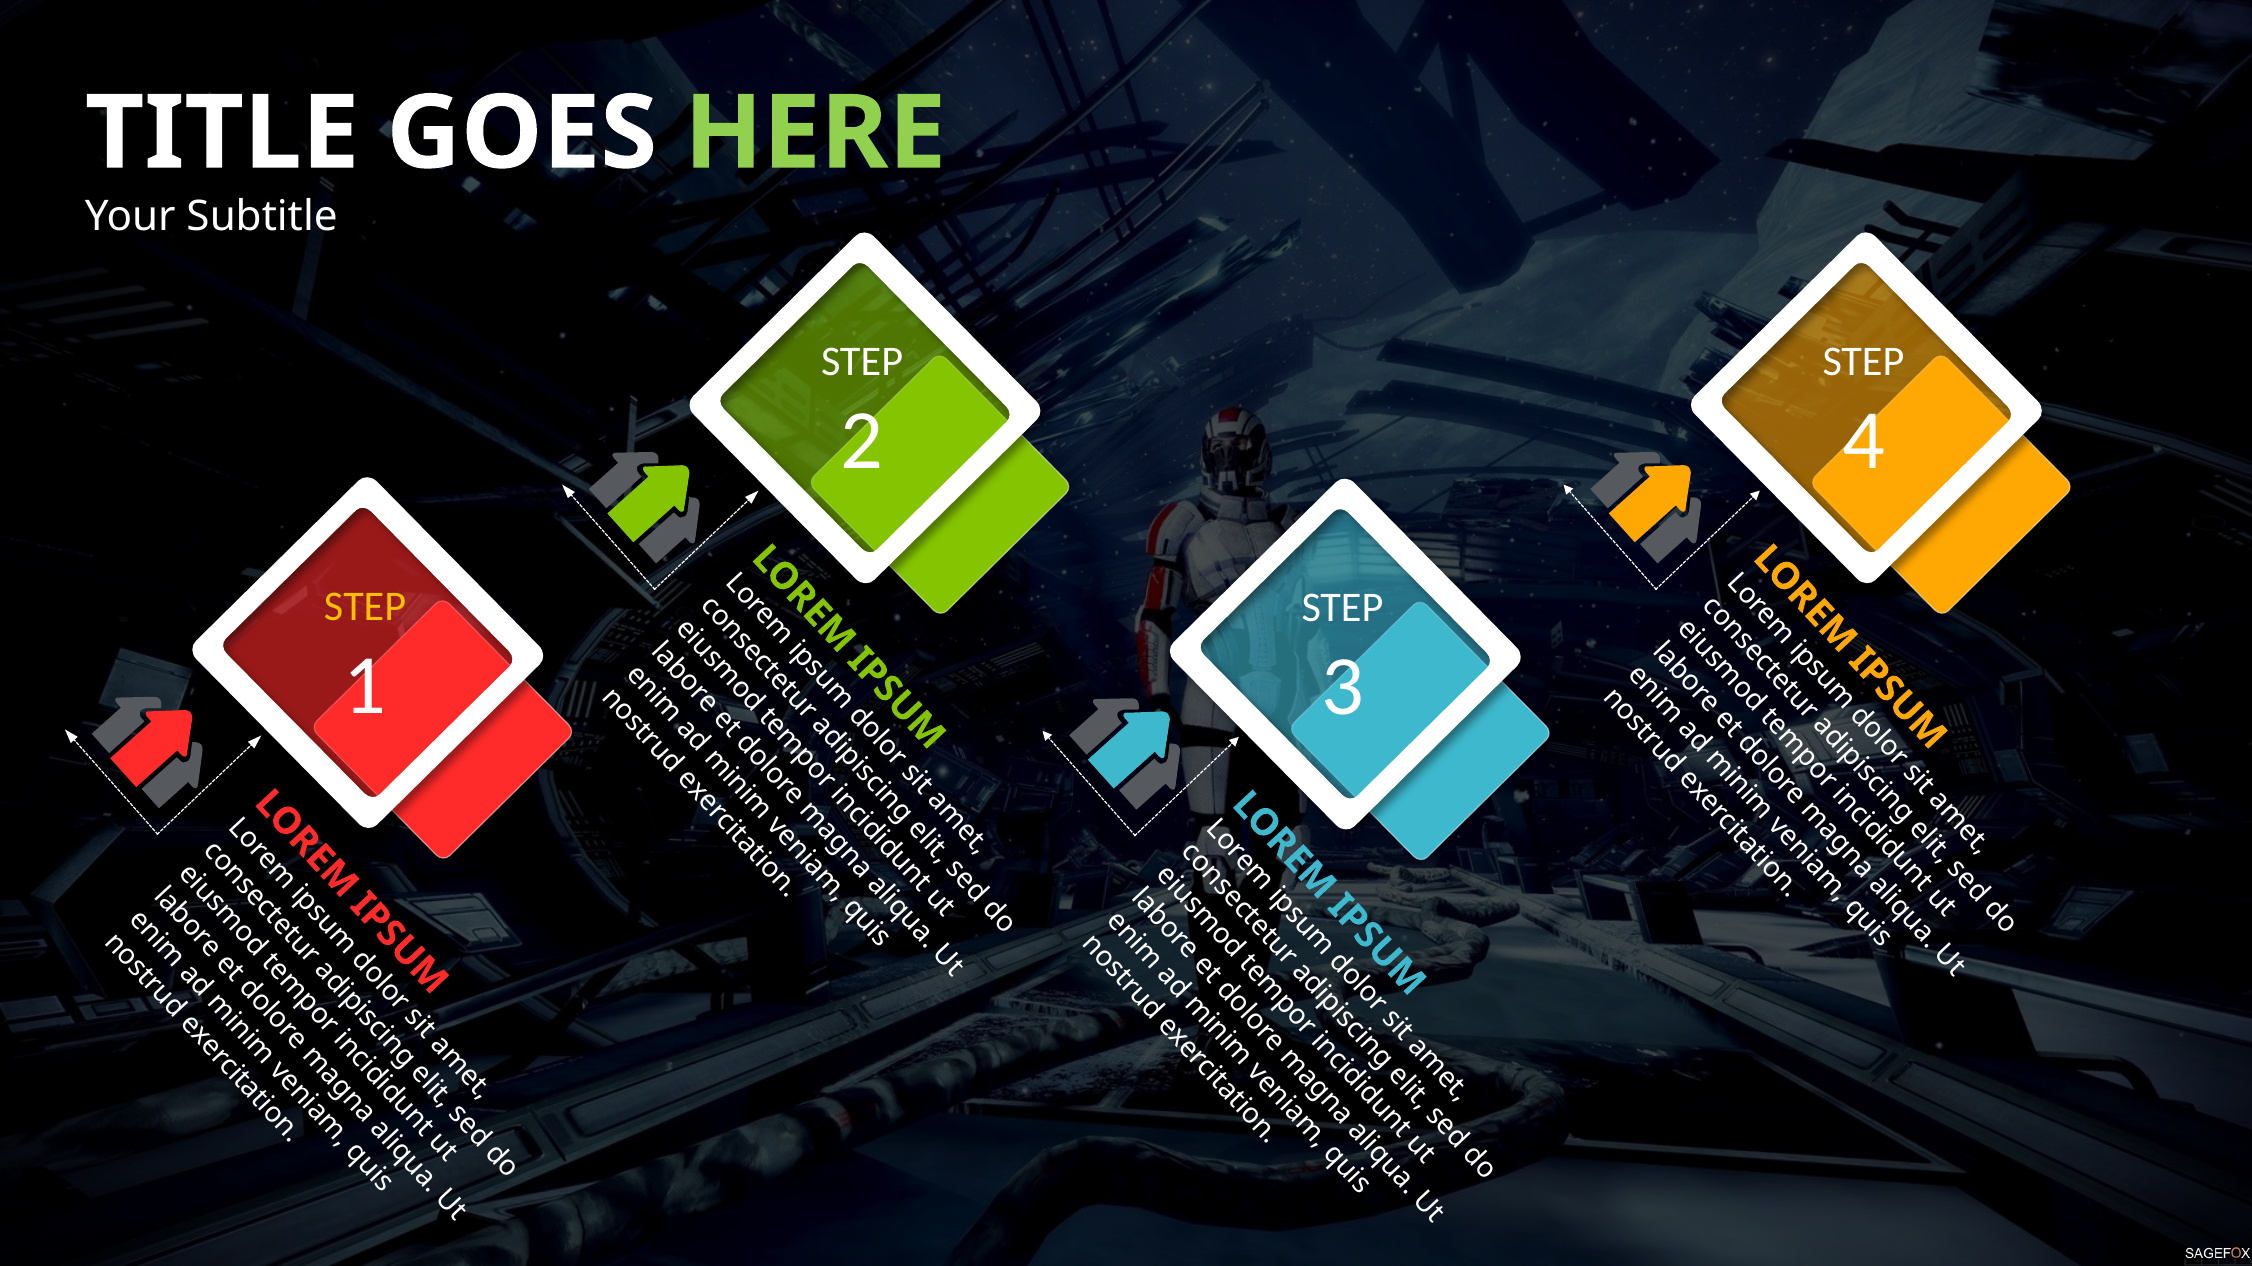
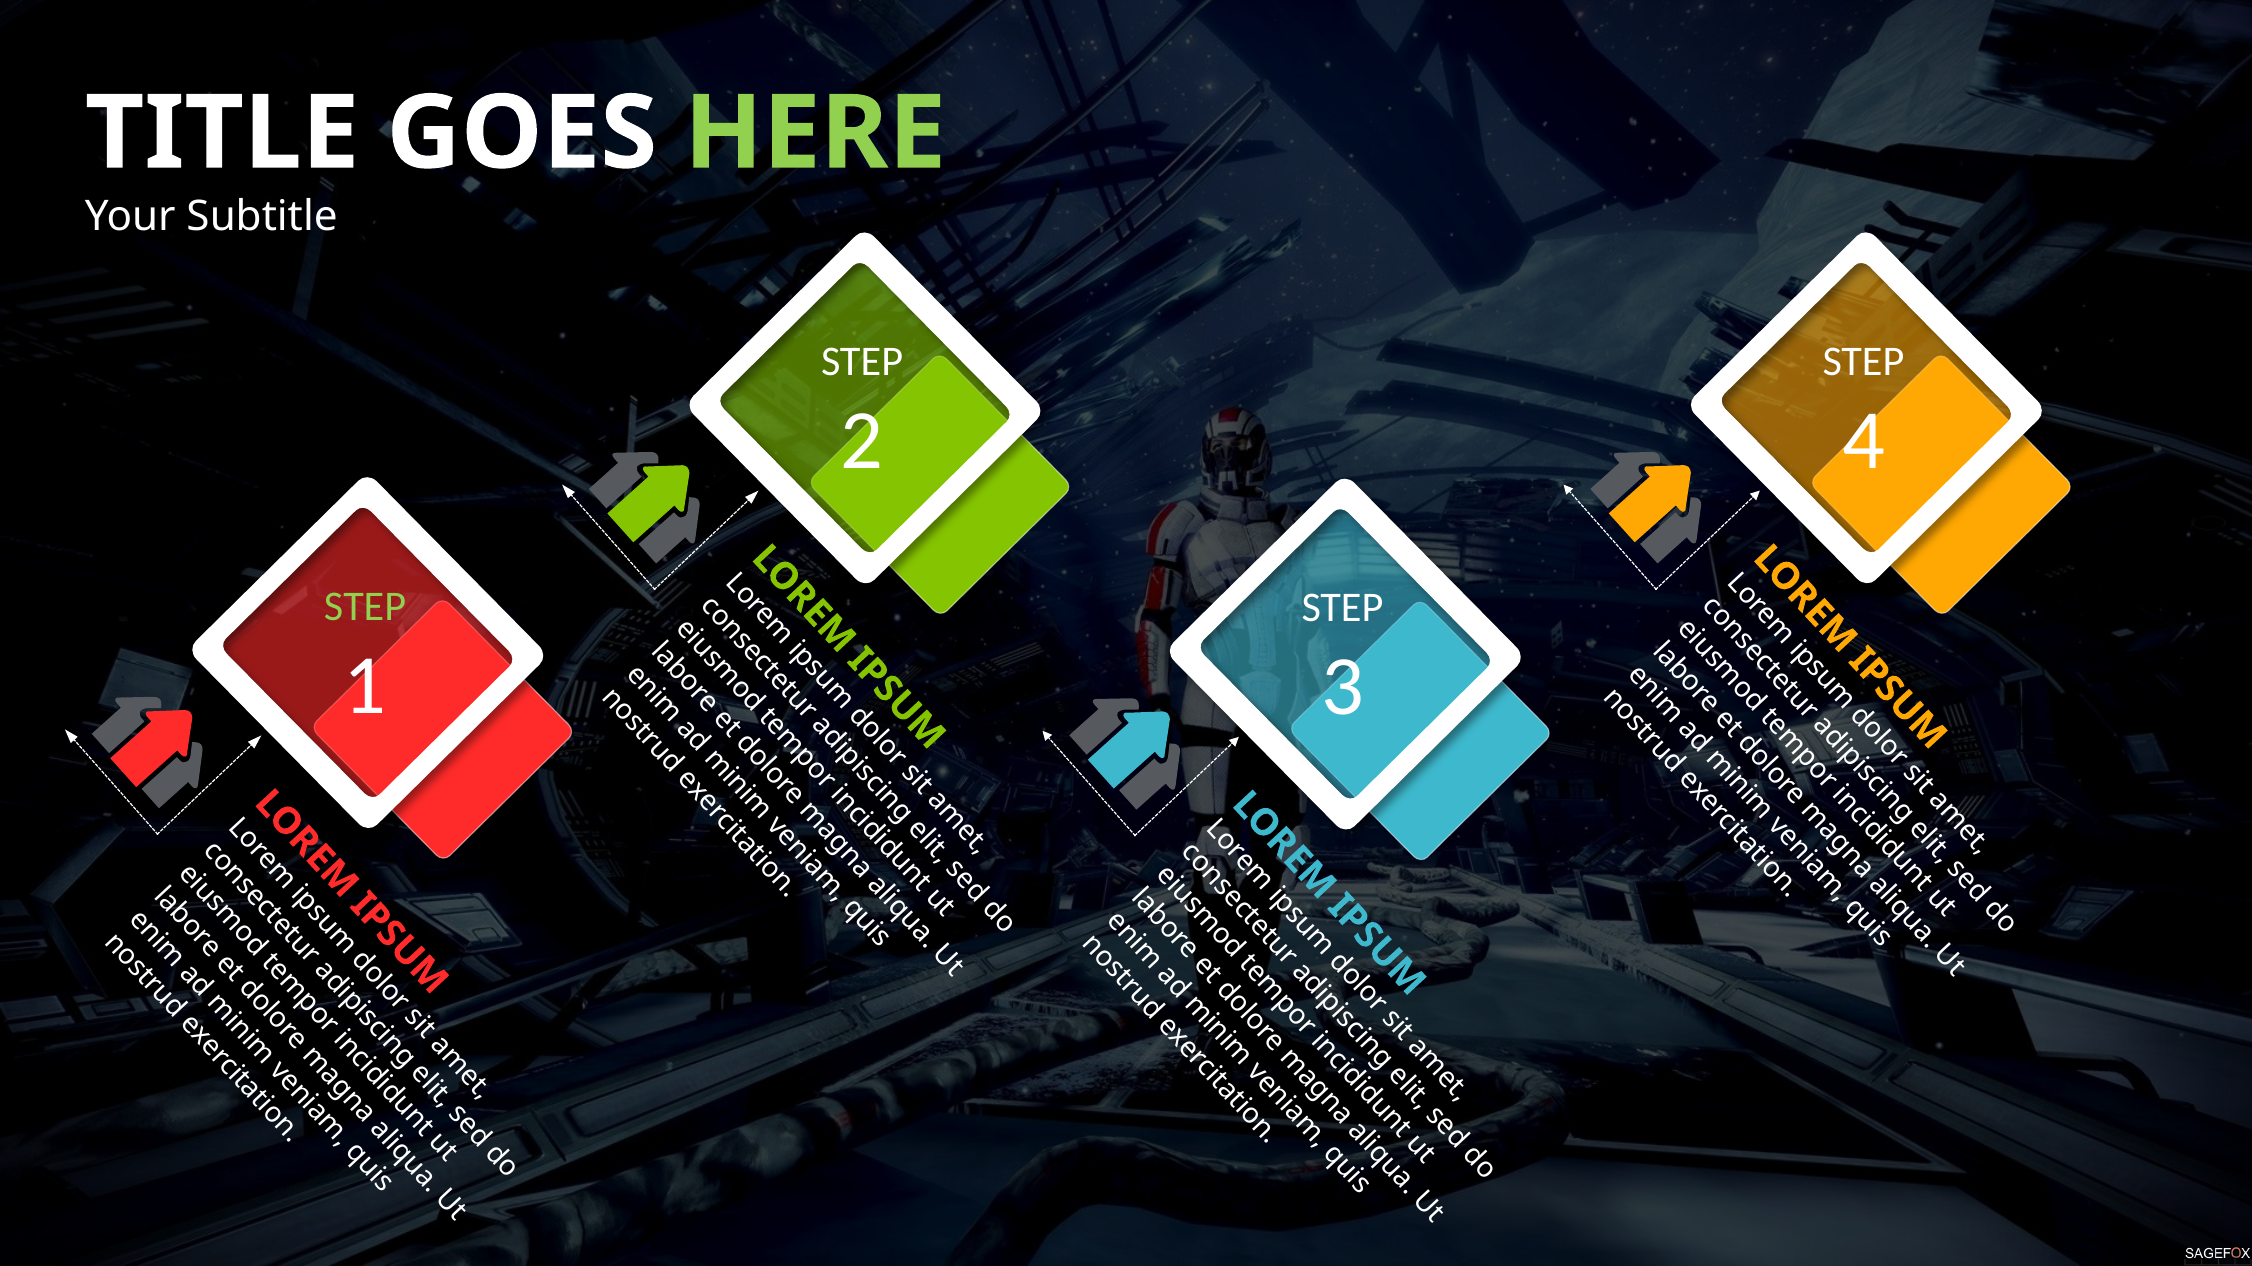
STEP colour: yellow -> light green (365, 607)
